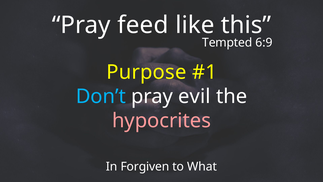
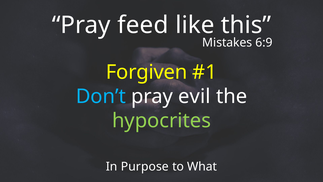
Tempted: Tempted -> Mistakes (227, 43)
Purpose: Purpose -> Forgiven (147, 72)
hypocrites colour: pink -> light green (161, 121)
Forgiven: Forgiven -> Purpose (145, 166)
